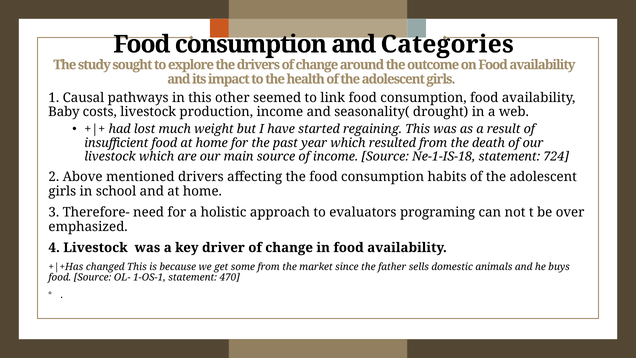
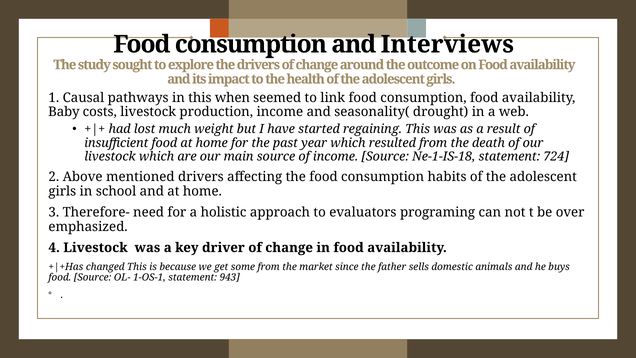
Categories: Categories -> Interviews (447, 44)
other: other -> when (232, 98)
470: 470 -> 943 (230, 277)
